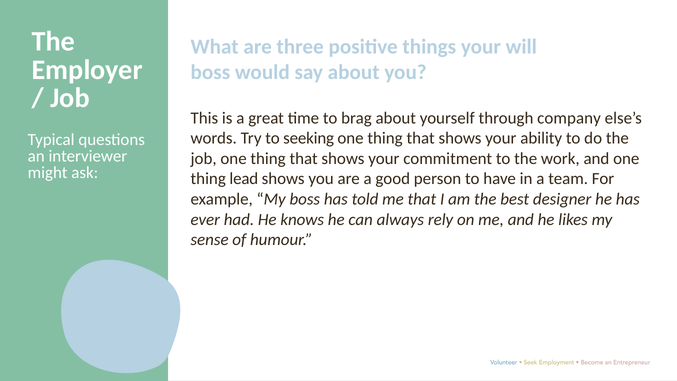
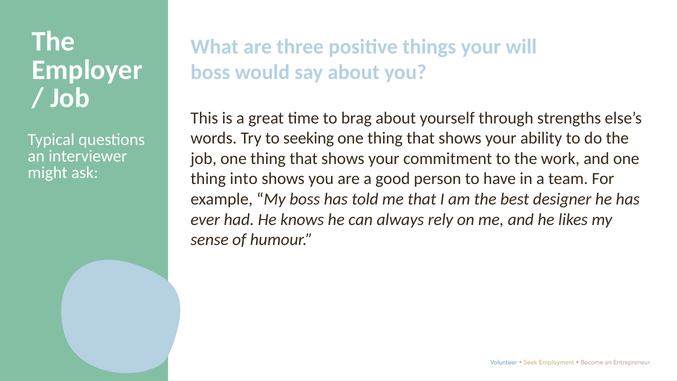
company: company -> strengths (569, 118)
lead: lead -> into (244, 179)
